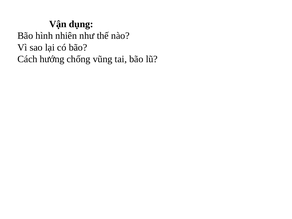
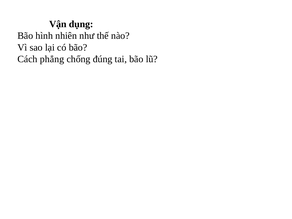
hướng: hướng -> phẳng (52, 59)
vũng: vũng -> đúng (103, 59)
